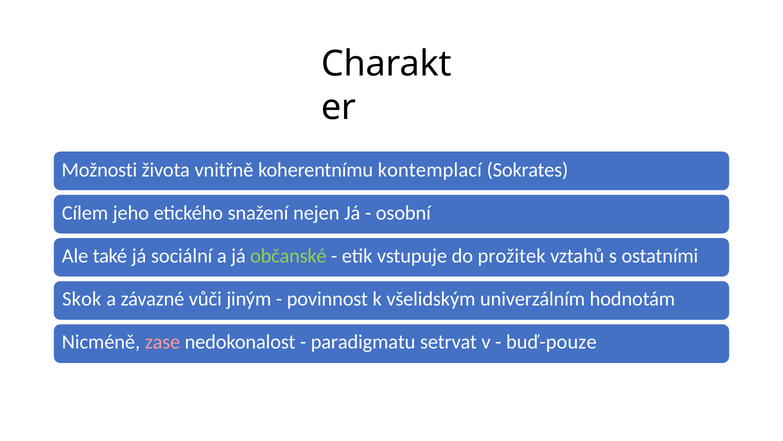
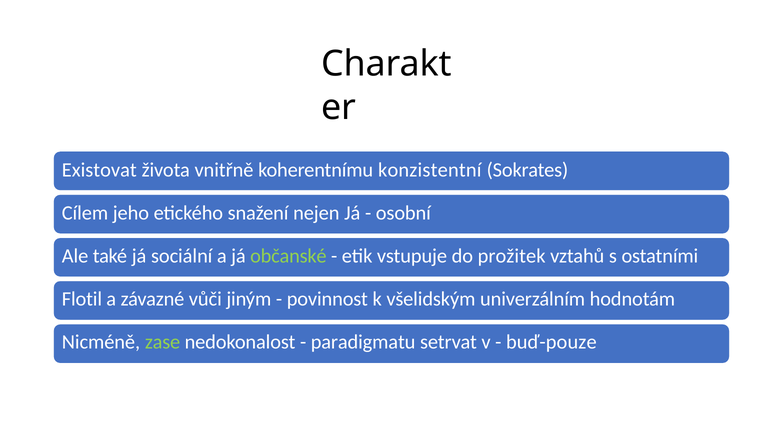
Možnosti: Možnosti -> Existovat (99, 170)
kontemplací: kontemplací -> konzistentní (430, 170)
Skok: Skok -> Flotil (82, 299)
zase colour: pink -> light green (163, 342)
